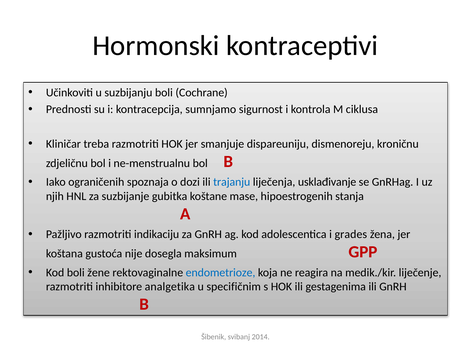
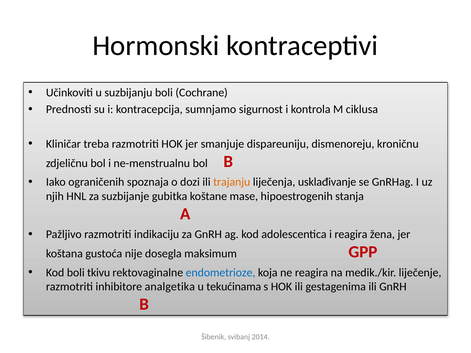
trajanju colour: blue -> orange (232, 182)
i grades: grades -> reagira (351, 234)
žene: žene -> tkivu (99, 273)
specifičnim: specifičnim -> tekućinama (234, 287)
